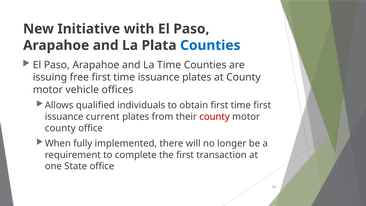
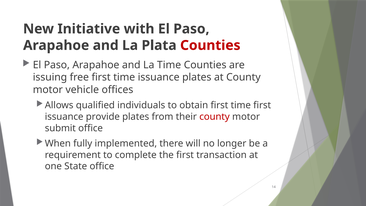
Counties colour: blue -> red (210, 45)
current: current -> provide (103, 117)
county: county -> submit (60, 128)
